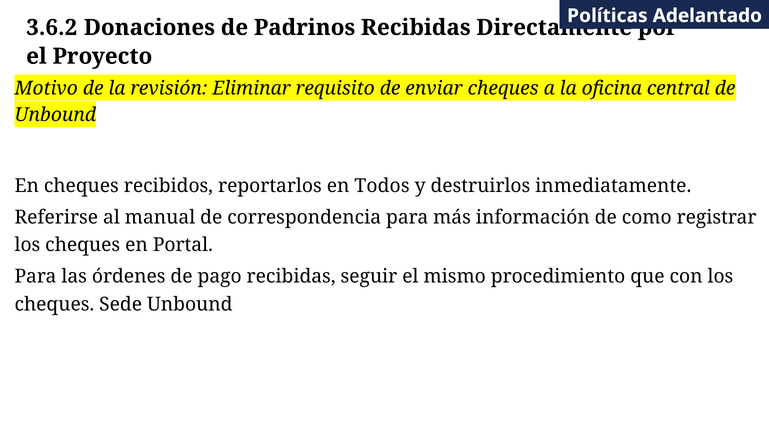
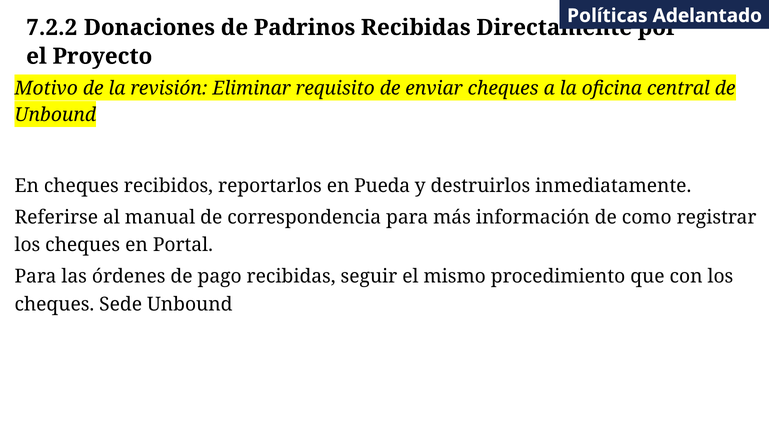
3.6.2: 3.6.2 -> 7.2.2 (52, 28)
Todos: Todos -> Pueda (382, 186)
